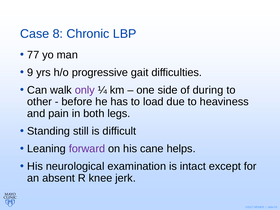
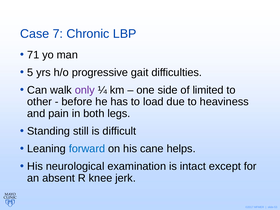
8: 8 -> 7 (58, 34)
77: 77 -> 71 (33, 55)
9: 9 -> 5 (30, 72)
during: during -> limited (208, 90)
forward colour: purple -> blue (87, 149)
